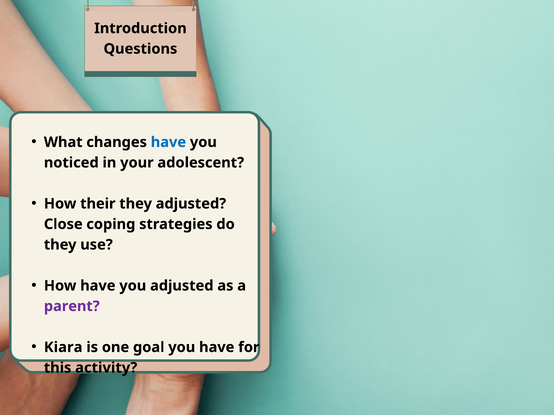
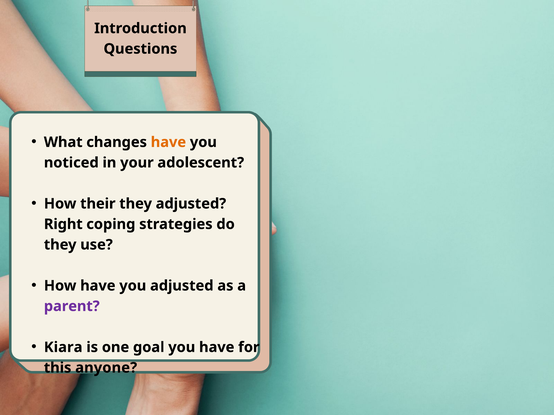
have colour: blue -> orange (168, 142)
Close: Close -> Right (63, 224)
activity: activity -> anyone (106, 368)
